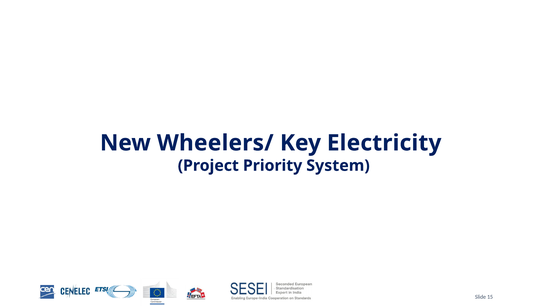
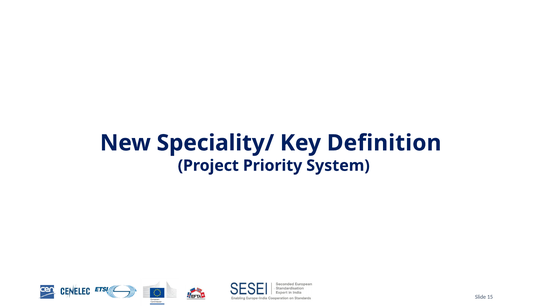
Wheelers/: Wheelers/ -> Speciality/ (215, 143)
Electricity: Electricity -> Definition (384, 143)
